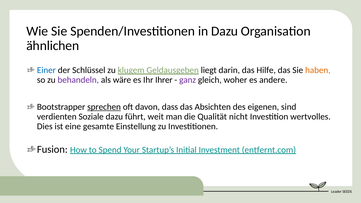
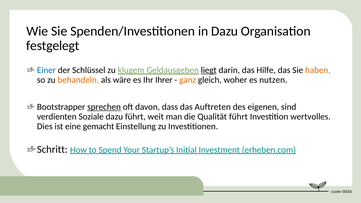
ähnlichen: ähnlichen -> festgelegt (53, 46)
liegt underline: none -> present (209, 70)
behandeln colour: purple -> orange (78, 80)
ganz colour: purple -> orange (188, 80)
andere: andere -> nutzen (273, 80)
Absichten: Absichten -> Auftreten (213, 107)
Qualität nicht: nicht -> führt (238, 117)
gesamte: gesamte -> gemacht (99, 126)
Fusion: Fusion -> Schritt (52, 149)
entfernt.com: entfernt.com -> erheben.com (269, 150)
